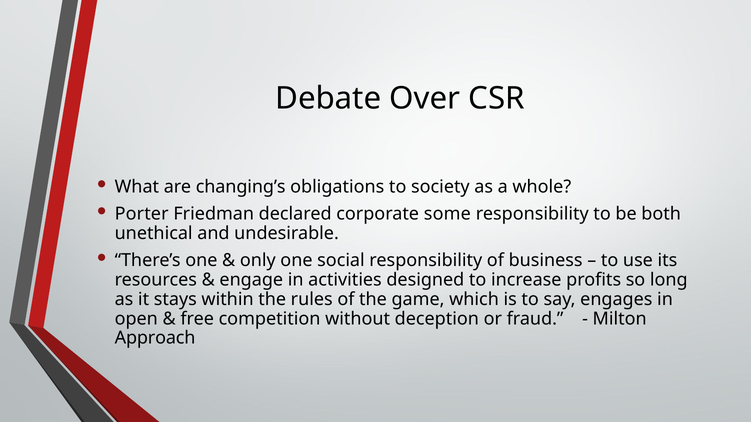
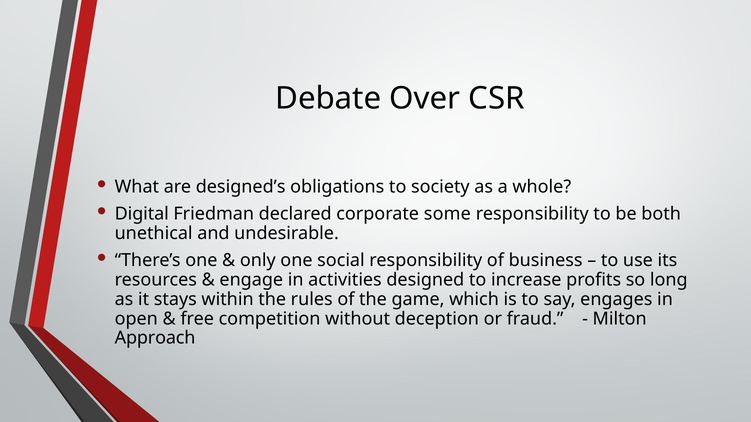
changing’s: changing’s -> designed’s (241, 187)
Porter: Porter -> Digital (142, 214)
